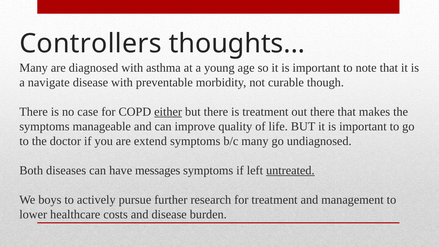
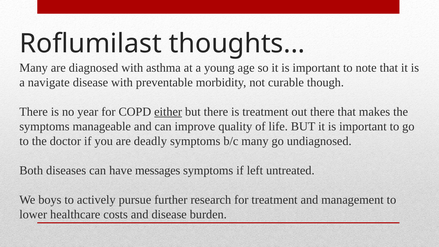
Controllers: Controllers -> Roflumilast (91, 44)
case: case -> year (88, 112)
extend: extend -> deadly (150, 141)
untreated underline: present -> none (290, 170)
